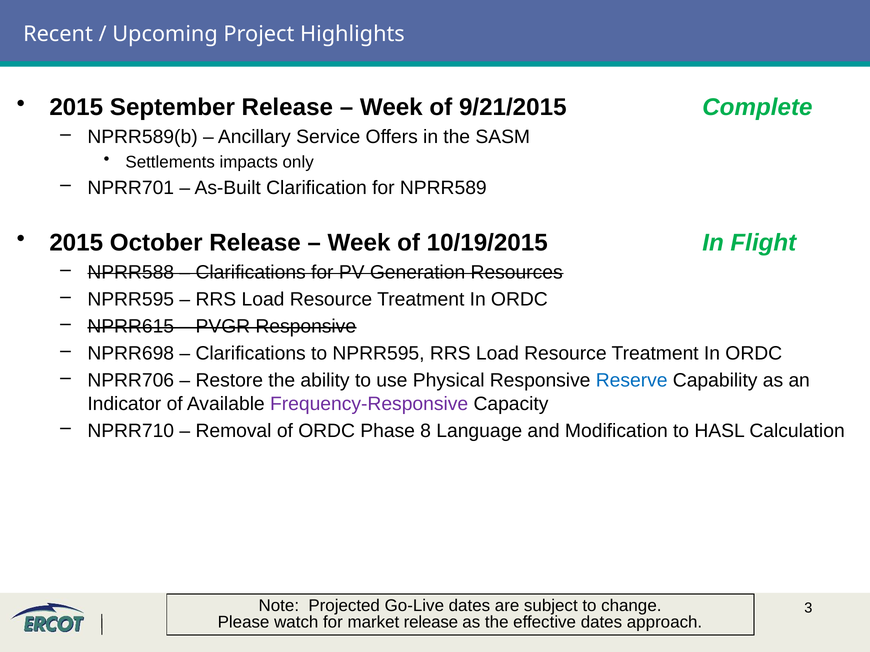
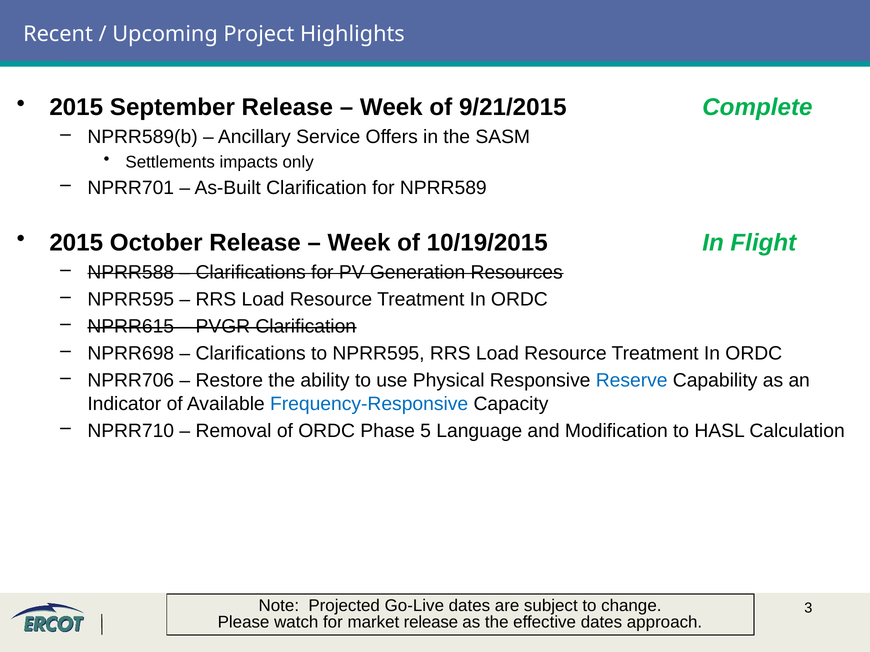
PVGR Responsive: Responsive -> Clarification (306, 327)
Frequency-Responsive colour: purple -> blue (369, 404)
8: 8 -> 5 (426, 431)
